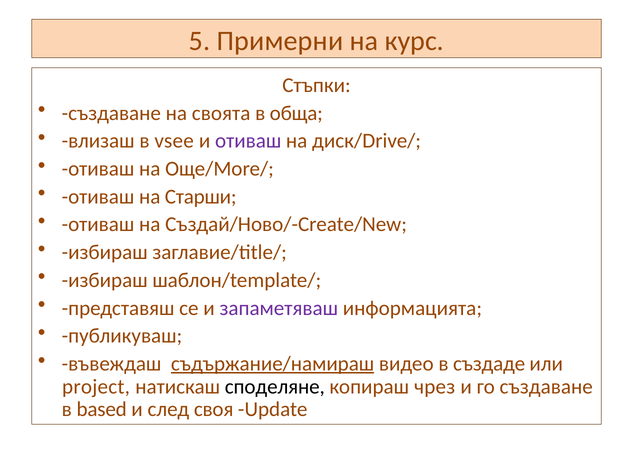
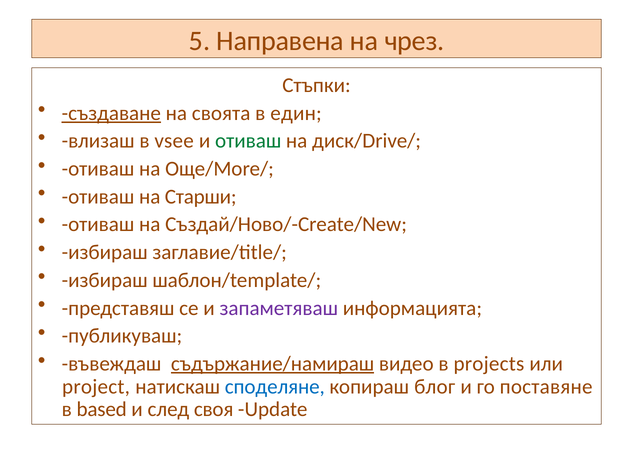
Примерни: Примерни -> Направена (280, 41)
курс: курс -> чрез (414, 41)
създаване underline: none -> present (111, 113)
обща: обща -> един (296, 113)
отиваш colour: purple -> green (248, 141)
създаде: създаде -> projects (489, 364)
споделяне colour: black -> blue (275, 386)
чрез: чрез -> блог (435, 386)
го създаване: създаване -> поставяне (546, 386)
